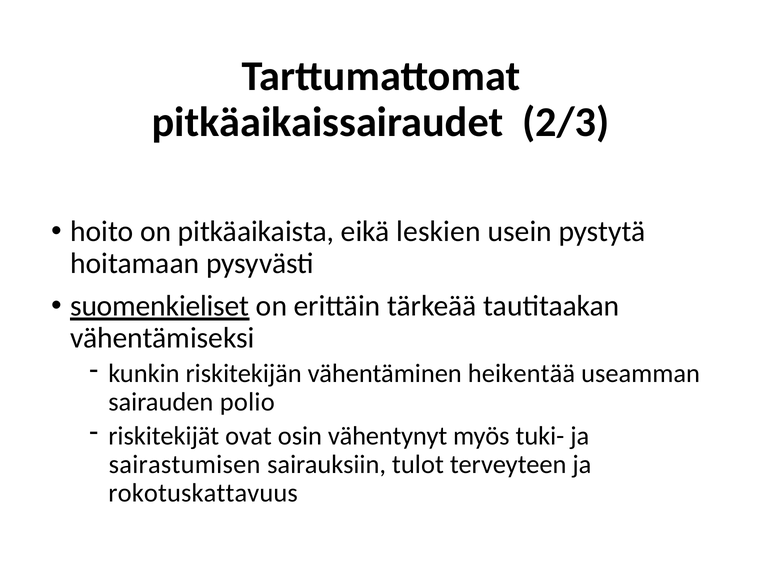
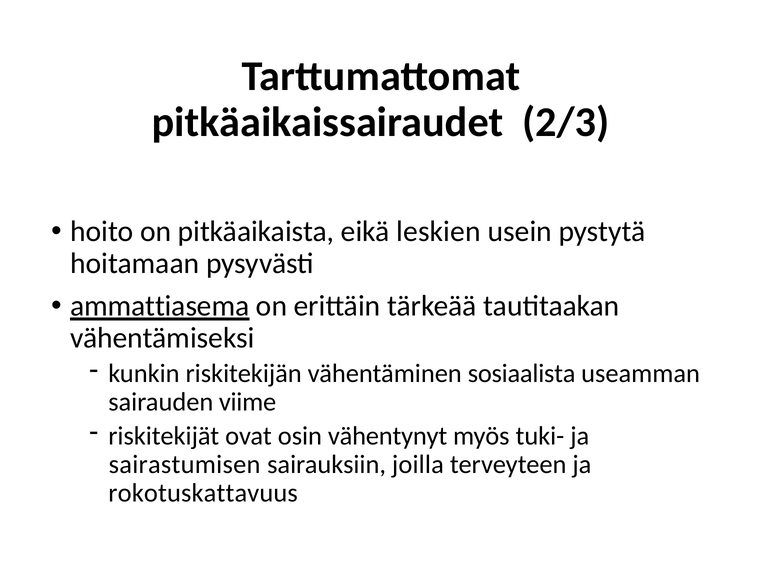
suomenkieliset: suomenkieliset -> ammattiasema (160, 306)
heikentää: heikentää -> sosiaalista (522, 373)
polio: polio -> viime (248, 402)
tulot: tulot -> joilla (418, 464)
